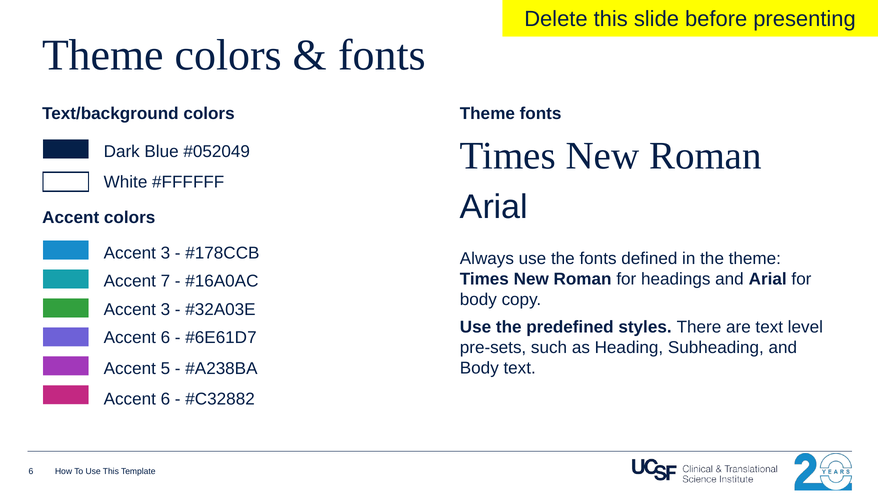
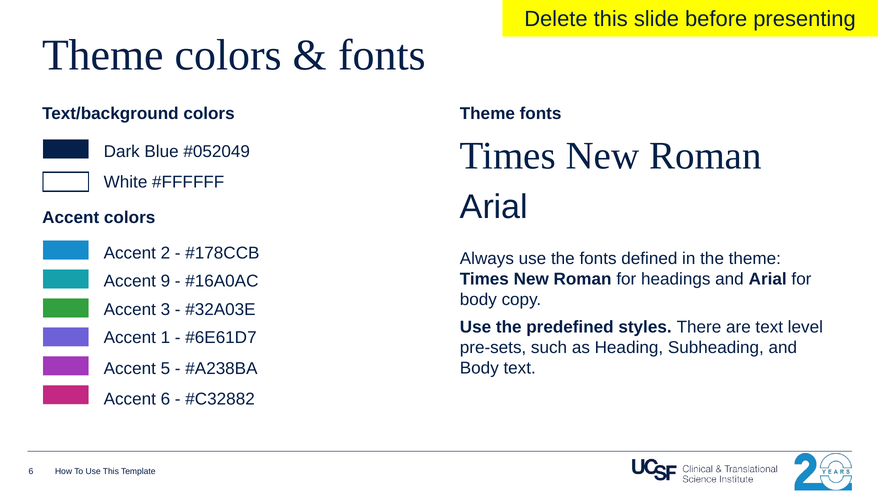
3: 3 -> 2 (165, 253)
7: 7 -> 9 (165, 281)
6: 6 -> 1 (165, 338)
